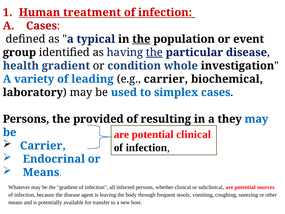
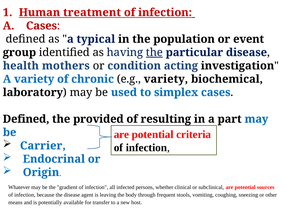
the underline: present -> none (141, 39)
health gradient: gradient -> mothers (66, 66)
whole: whole -> acting (181, 66)
leading: leading -> chronic (93, 79)
e.g carrier: carrier -> variety (166, 79)
Persons: Persons -> Defined (26, 119)
they: they -> part (230, 119)
potential clinical: clinical -> criteria (194, 134)
Means: Means -> Origin (41, 172)
